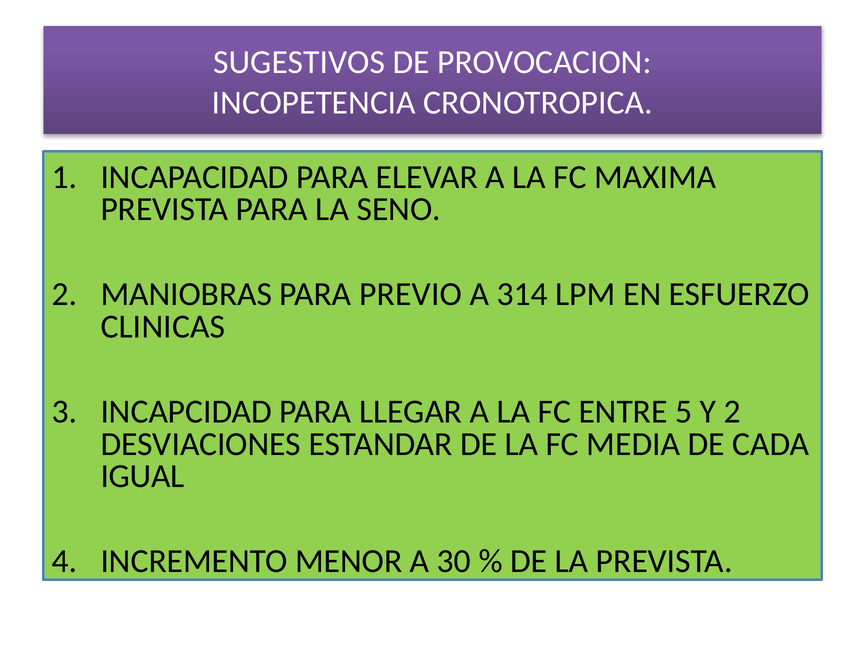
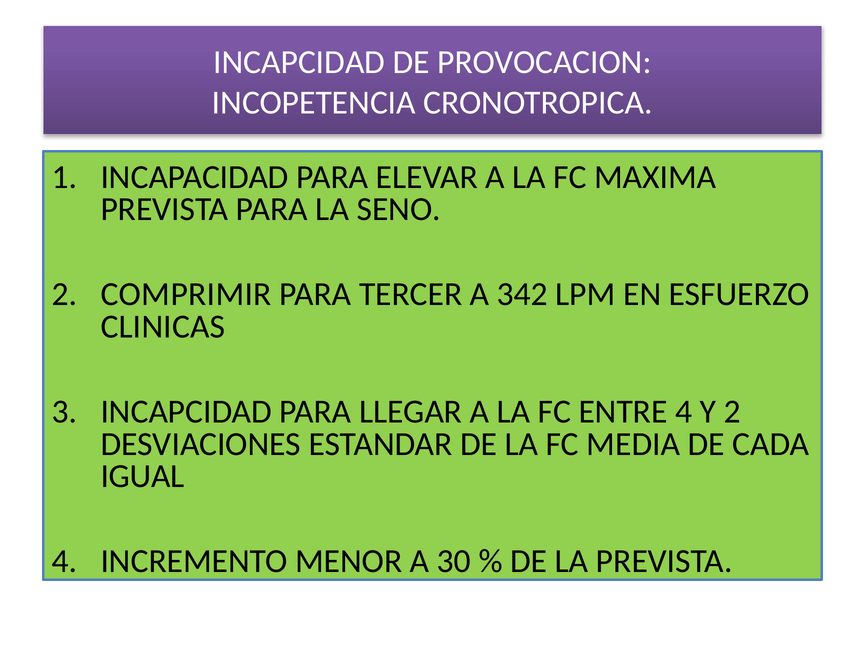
SUGESTIVOS: SUGESTIVOS -> INCAPCIDAD (299, 62)
MANIOBRAS: MANIOBRAS -> COMPRIMIR (186, 294)
PREVIO: PREVIO -> TERCER (411, 294)
314: 314 -> 342 (522, 294)
ENTRE 5: 5 -> 4 (684, 411)
